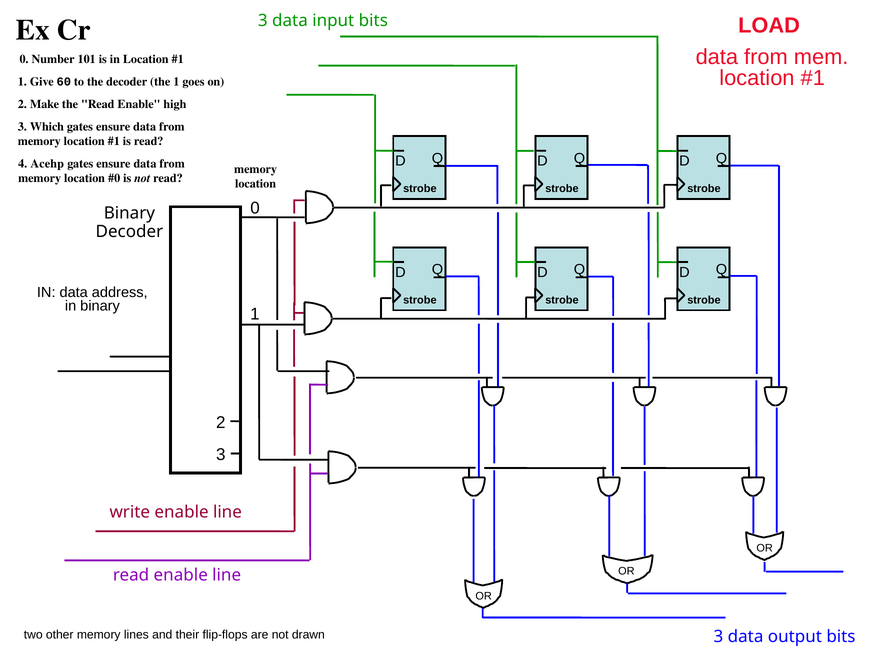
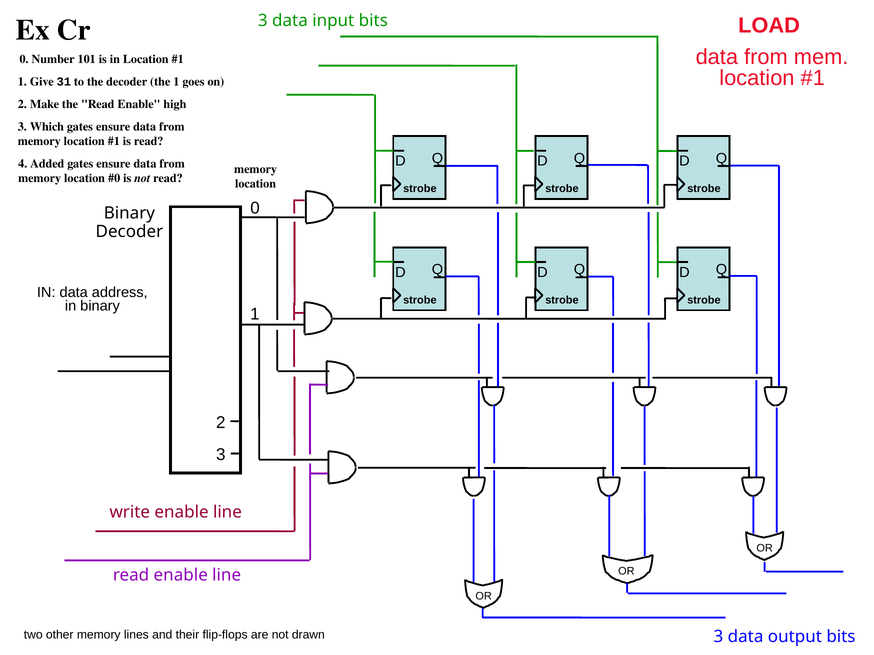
60: 60 -> 31 (64, 82)
Acehp: Acehp -> Added (47, 164)
